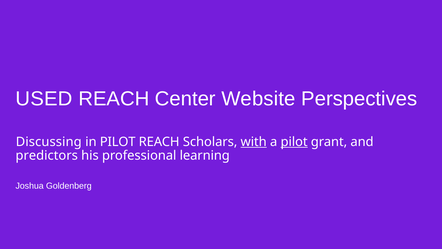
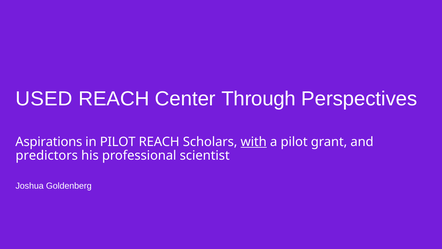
Website: Website -> Through (259, 99)
Discussing: Discussing -> Aspirations (49, 142)
pilot underline: present -> none (294, 142)
learning: learning -> scientist (205, 155)
